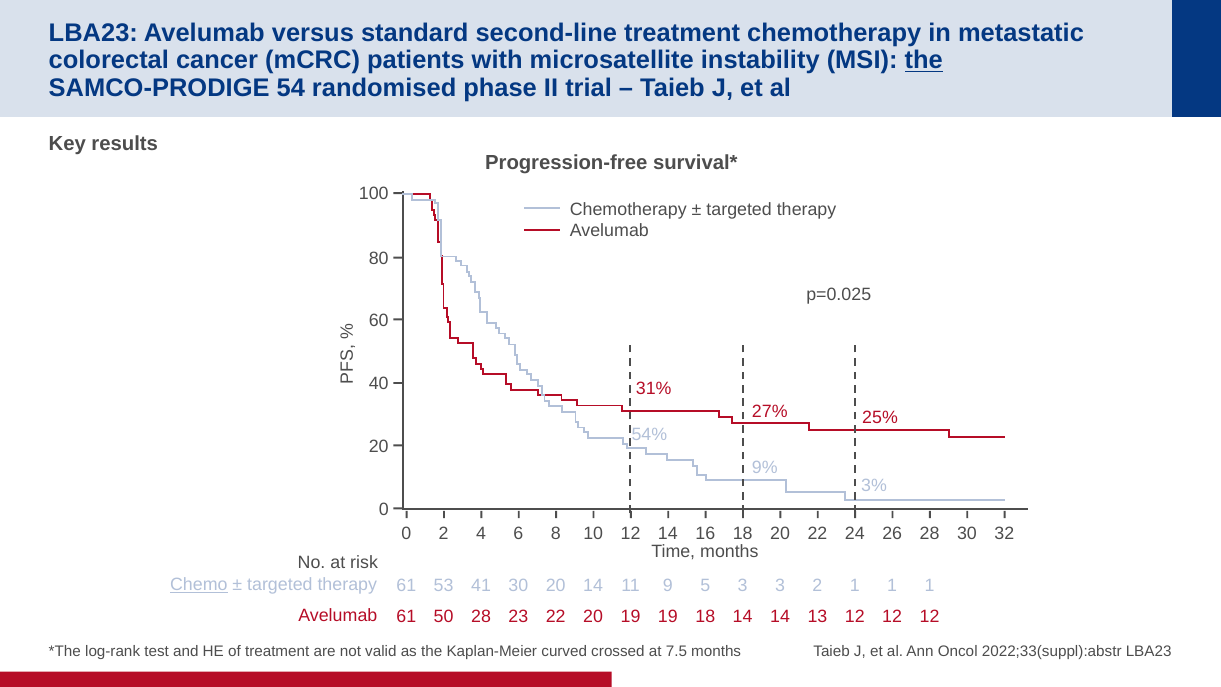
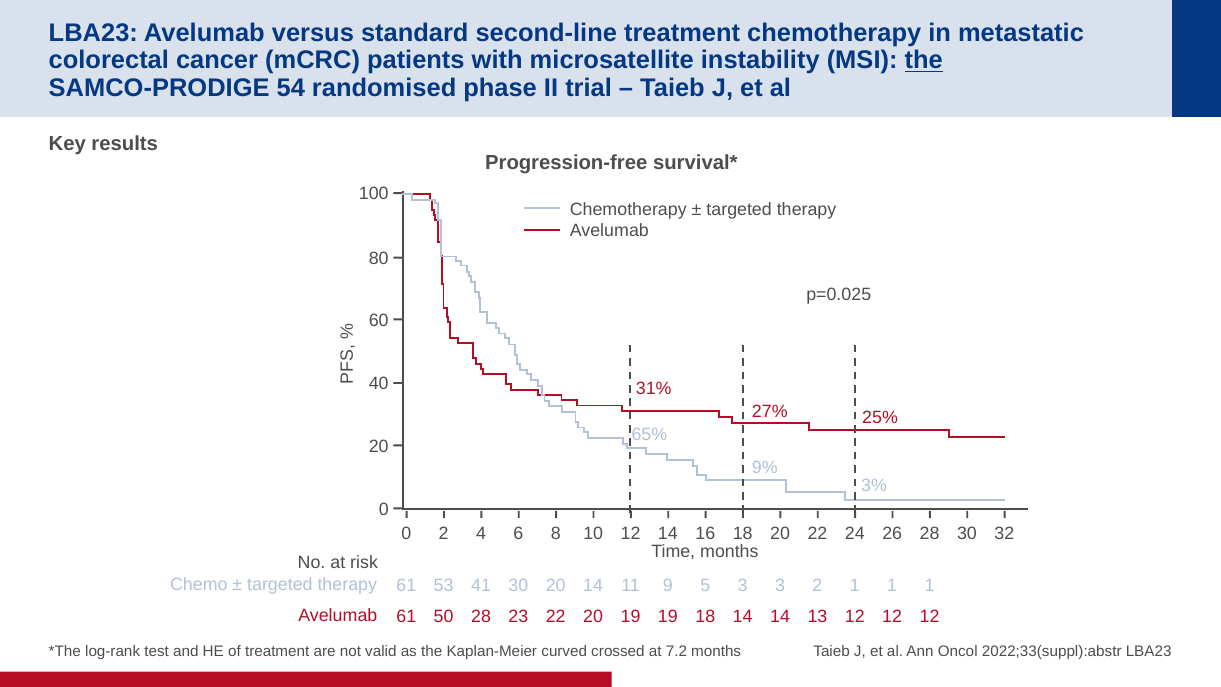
54%: 54% -> 65% (649, 434)
Chemo underline: present -> none (199, 584)
7.5: 7.5 -> 7.2 (676, 651)
